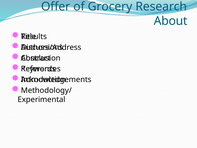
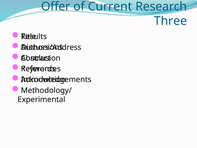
Grocery: Grocery -> Current (110, 7)
About: About -> Three (170, 21)
